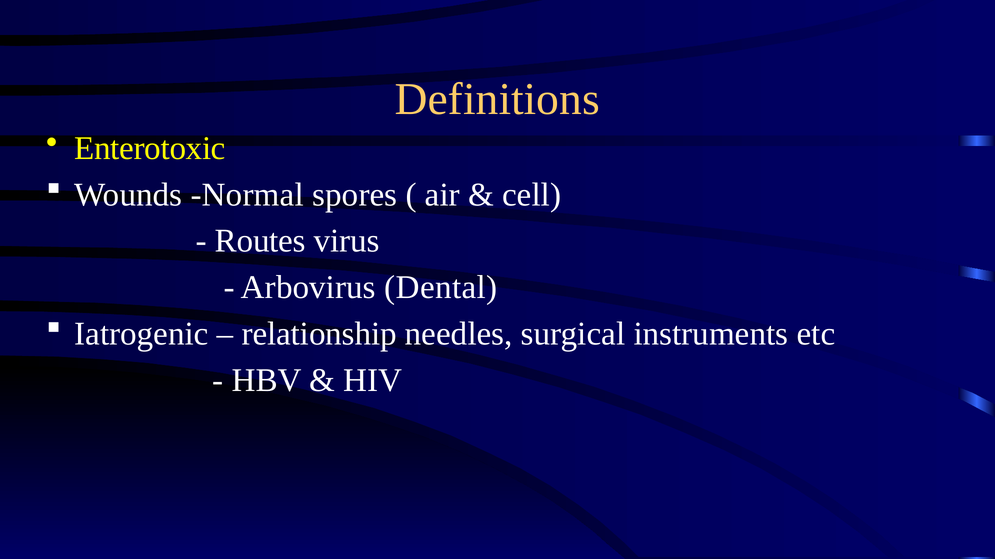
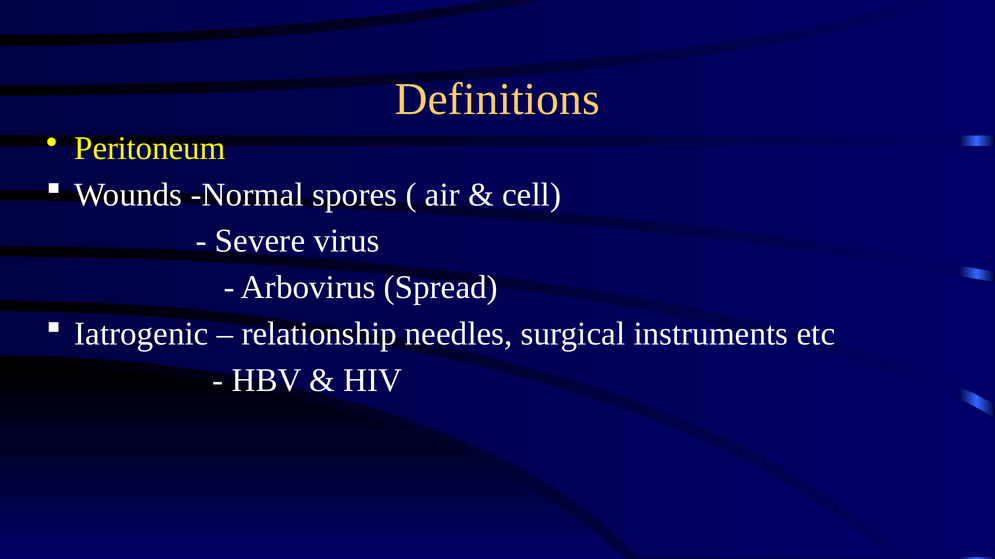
Enterotoxic: Enterotoxic -> Peritoneum (150, 148)
Routes: Routes -> Severe (260, 241)
Dental: Dental -> Spread (441, 288)
